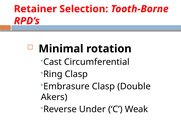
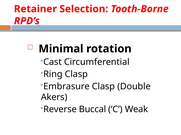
Under: Under -> Buccal (93, 110)
